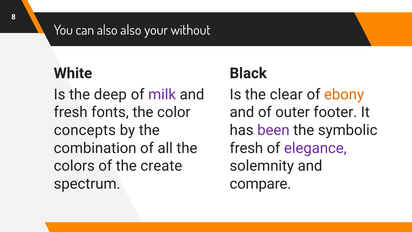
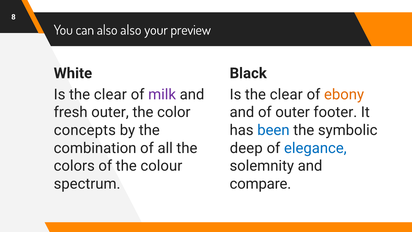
without: without -> preview (191, 30)
deep: deep -> clear (110, 94)
fresh fonts: fonts -> outer (110, 112)
been colour: purple -> blue (273, 130)
fresh: fresh -> deep (246, 148)
elegance colour: purple -> blue (315, 148)
create: create -> colour (161, 166)
